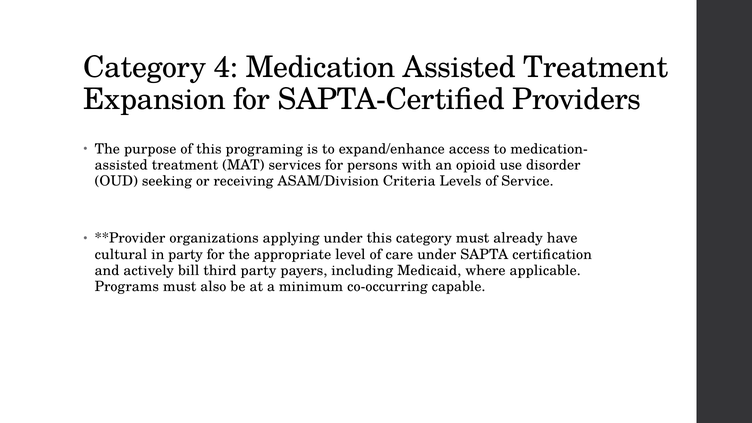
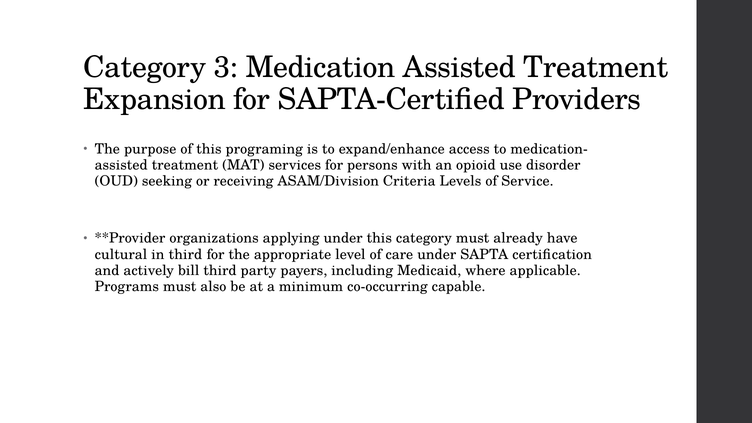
4: 4 -> 3 (226, 67)
in party: party -> third (185, 254)
